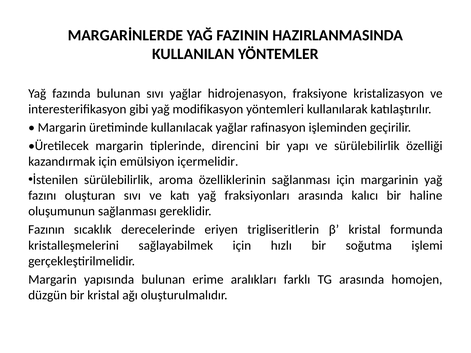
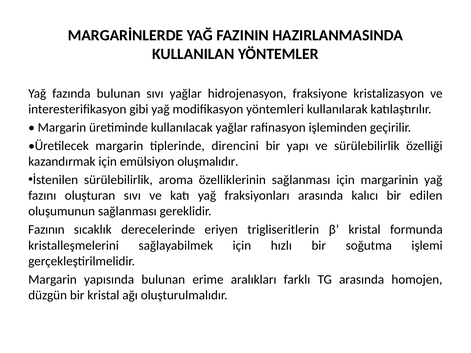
içermelidir: içermelidir -> oluşmalıdır (208, 162)
haline: haline -> edilen (426, 196)
